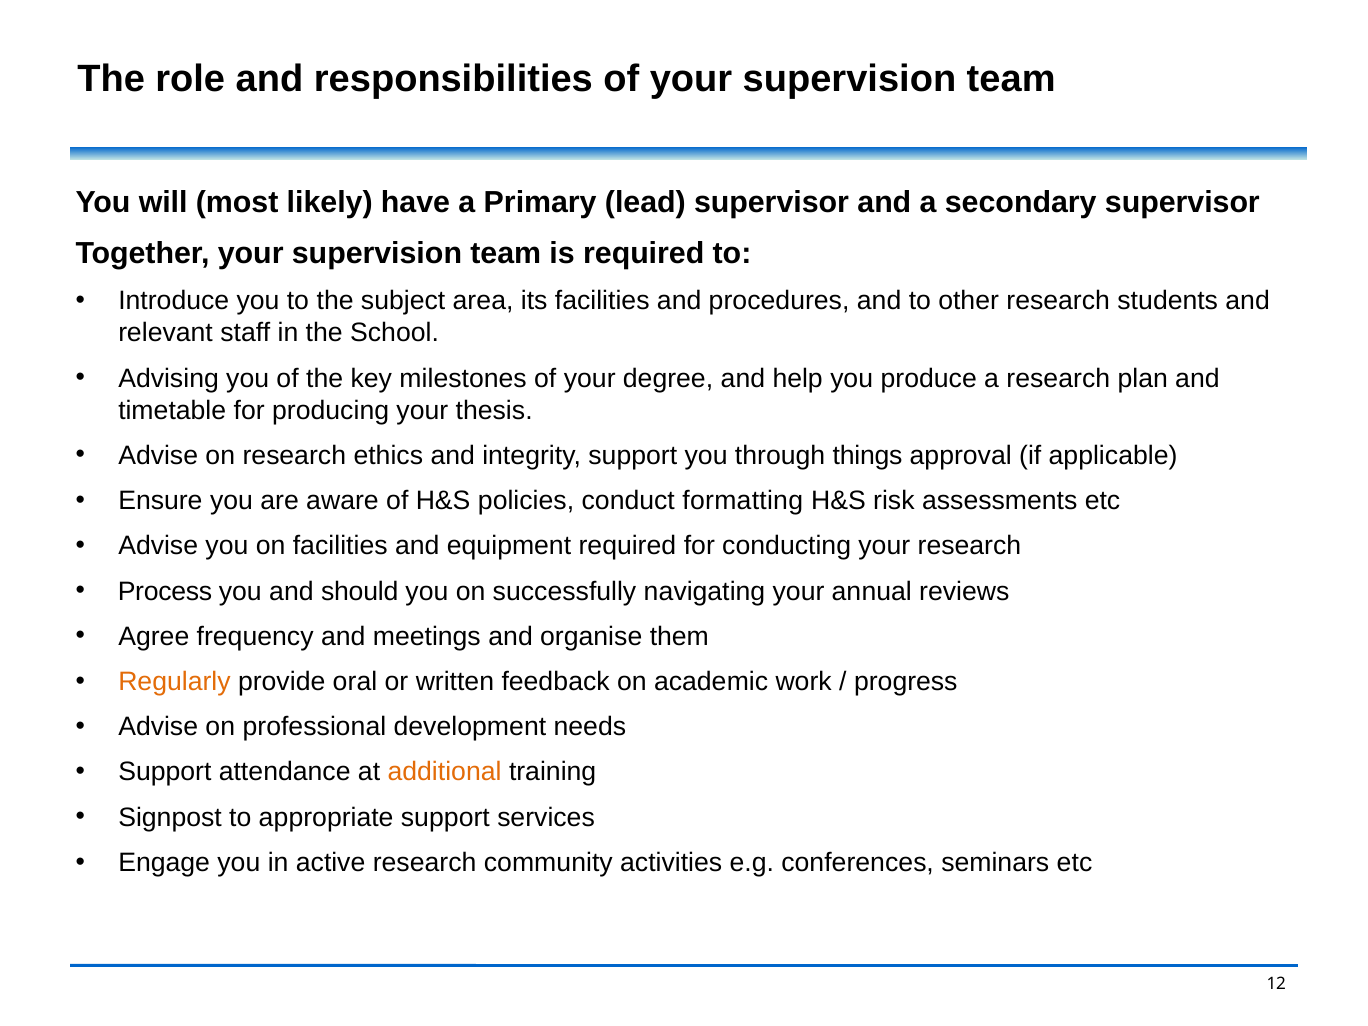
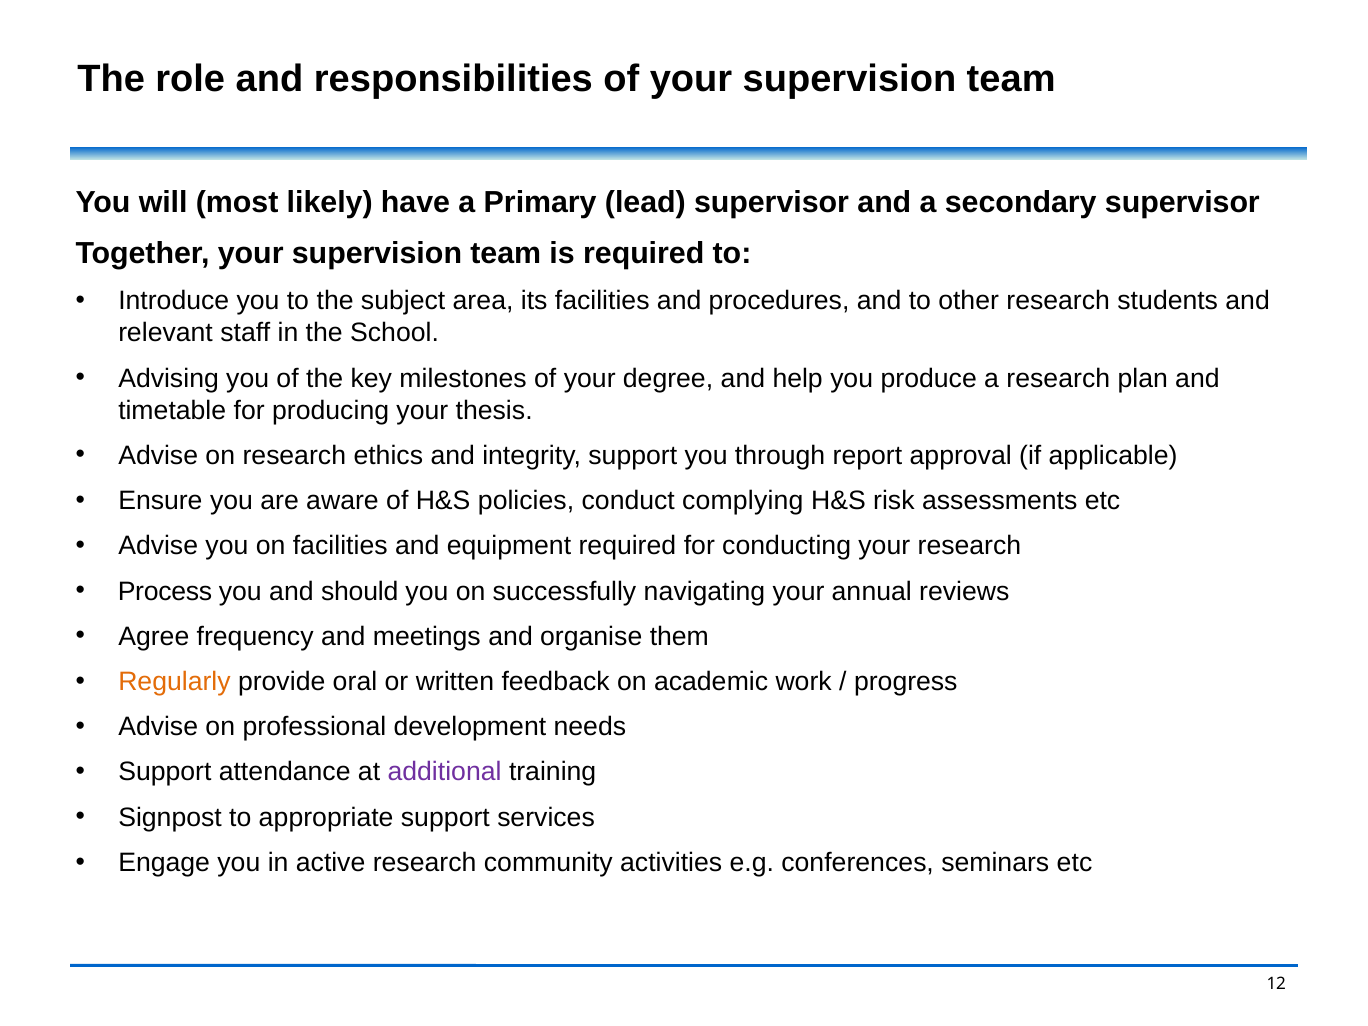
things: things -> report (867, 456)
formatting: formatting -> complying (743, 501)
additional colour: orange -> purple (445, 772)
